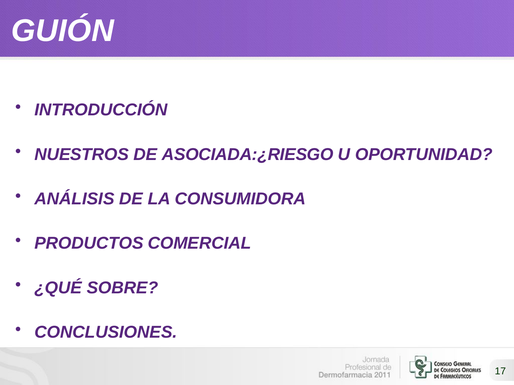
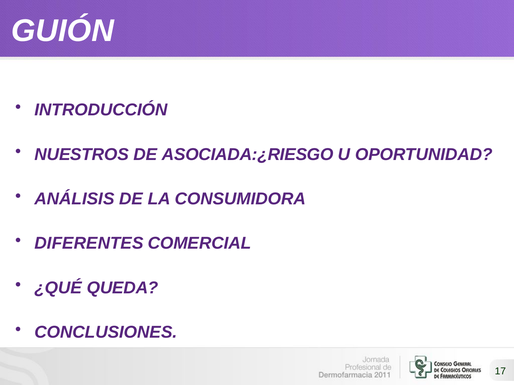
PRODUCTOS: PRODUCTOS -> DIFERENTES (89, 244)
SOBRE: SOBRE -> QUEDA (123, 288)
